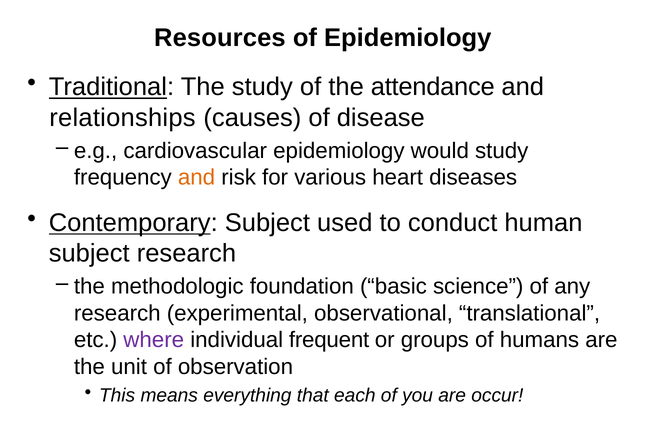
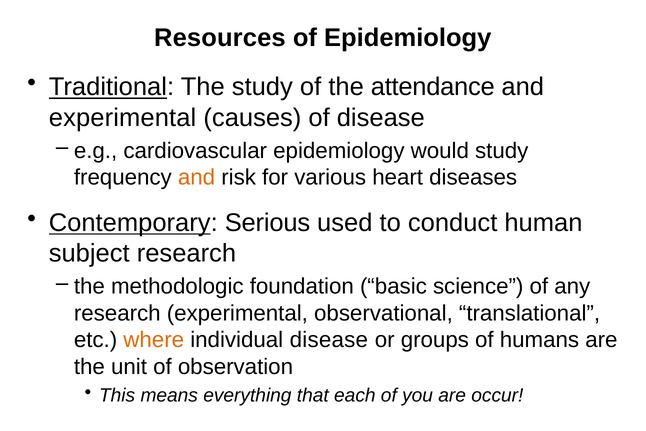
relationships: relationships -> experimental (123, 118)
Contemporary Subject: Subject -> Serious (267, 223)
where colour: purple -> orange (154, 340)
individual frequent: frequent -> disease (329, 340)
